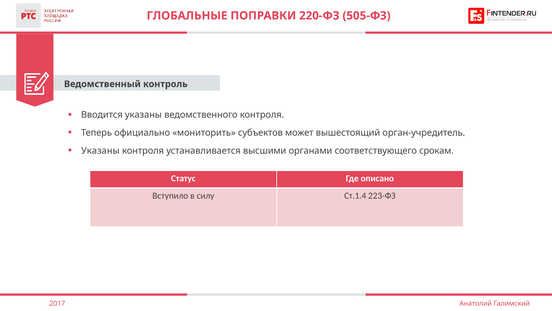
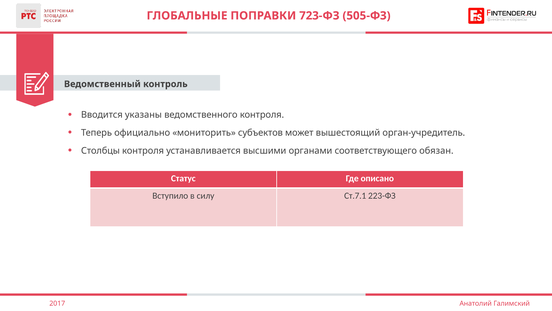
220-ФЗ: 220-ФЗ -> 723-ФЗ (319, 16)
Указаны: Указаны -> Столбцы (100, 151)
срокам: срокам -> обязан (436, 151)
Ст.1.4: Ст.1.4 -> Ст.7.1 (355, 196)
